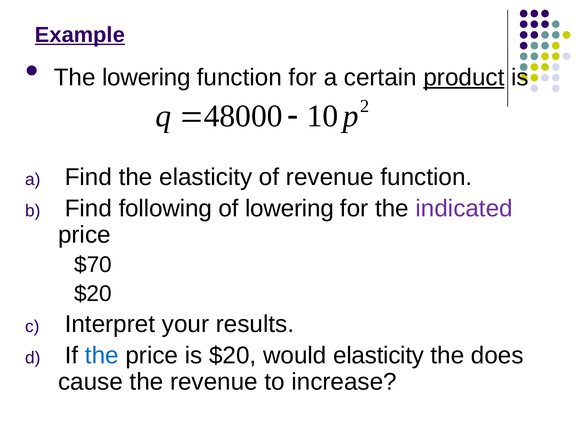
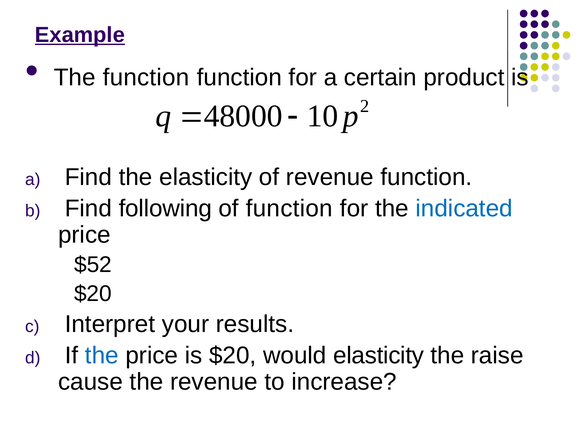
The lowering: lowering -> function (146, 77)
product underline: present -> none (464, 77)
of lowering: lowering -> function (289, 209)
indicated colour: purple -> blue (464, 209)
$70: $70 -> $52 (93, 265)
does: does -> raise (497, 356)
